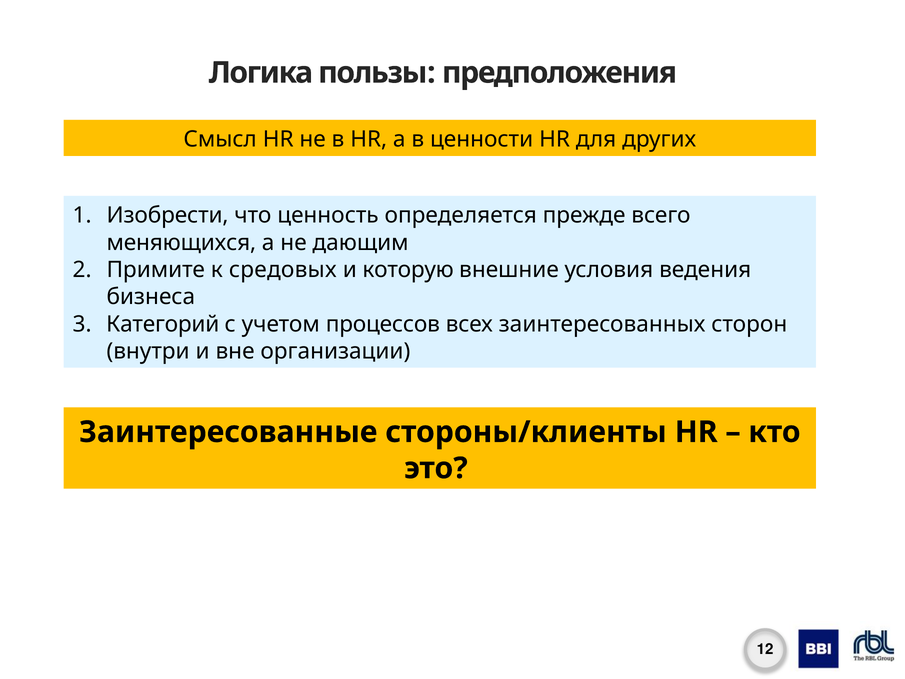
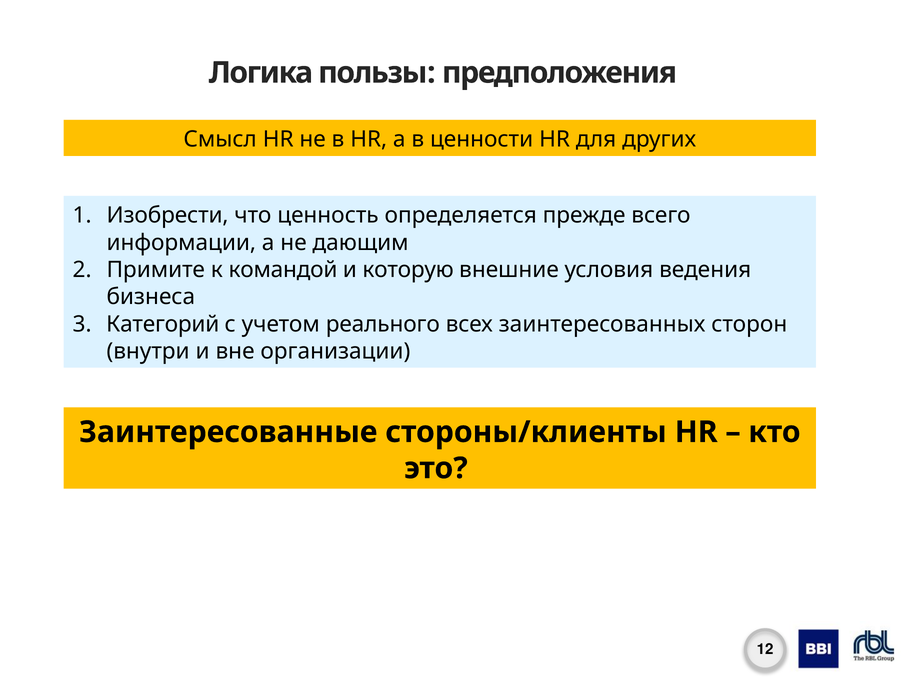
меняющихся: меняющихся -> информации (181, 243)
средовых: средовых -> командой (283, 270)
процессов: процессов -> реального (383, 324)
